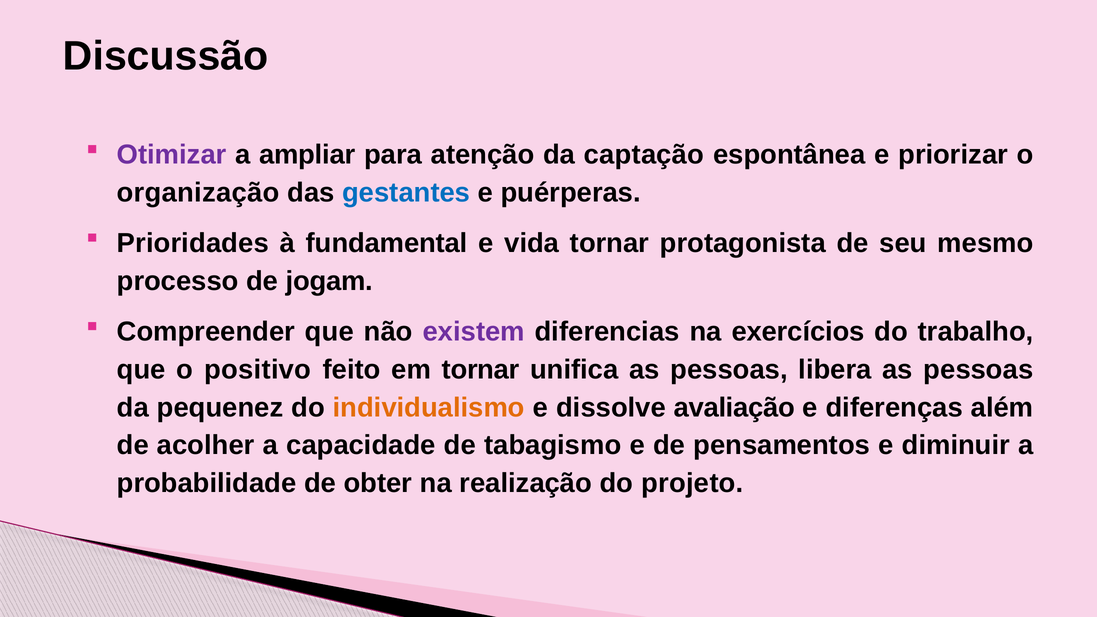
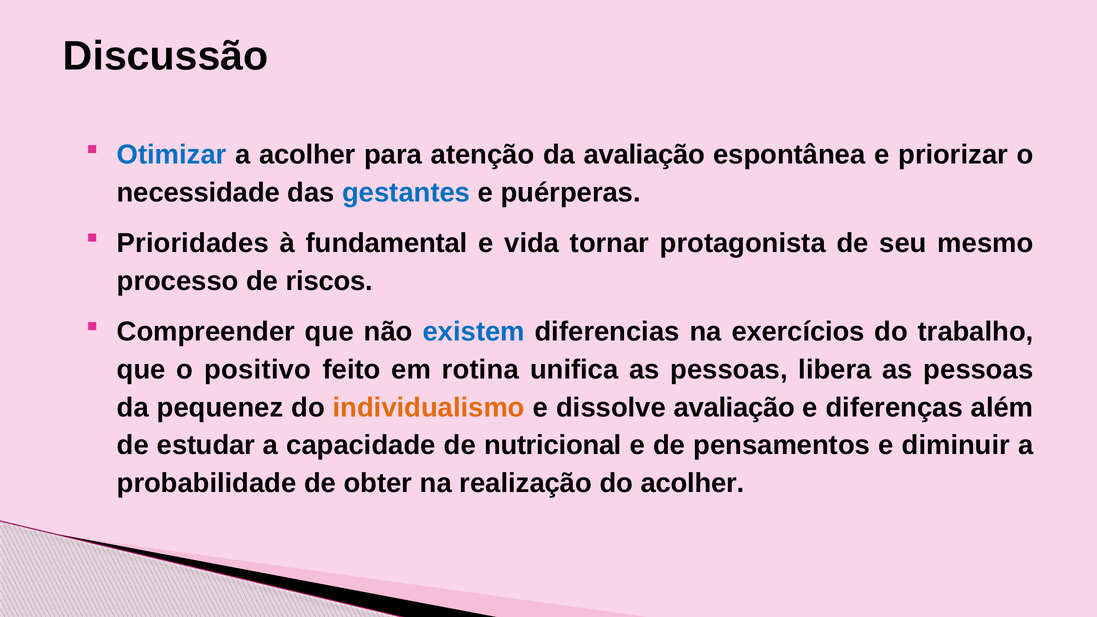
Otimizar colour: purple -> blue (172, 155)
a ampliar: ampliar -> acolher (307, 155)
da captação: captação -> avaliação (644, 155)
organização: organização -> necessidade (198, 193)
jogam: jogam -> riscos (329, 281)
existem colour: purple -> blue (474, 332)
em tornar: tornar -> rotina (480, 370)
acolher: acolher -> estudar (206, 445)
tabagismo: tabagismo -> nutricional (553, 445)
do projeto: projeto -> acolher (693, 483)
